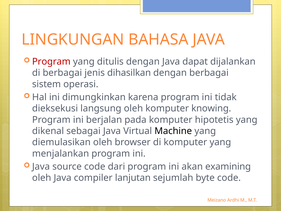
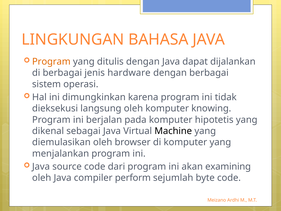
Program colour: red -> orange (51, 62)
dihasilkan: dihasilkan -> hardware (129, 73)
lanjutan: lanjutan -> perform (133, 178)
